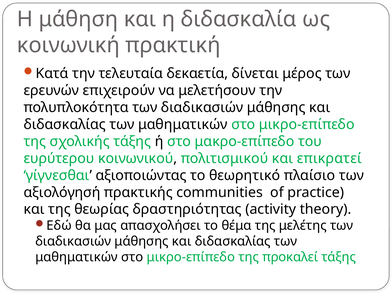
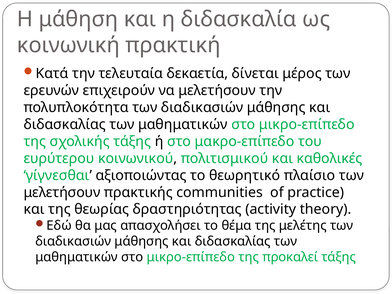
επικρατεί: επικρατεί -> καθολικές (329, 158)
αξιολόγησή: αξιολόγησή -> μελετήσουν (62, 192)
